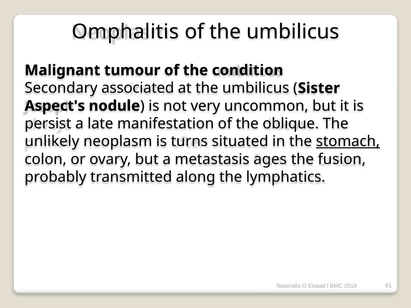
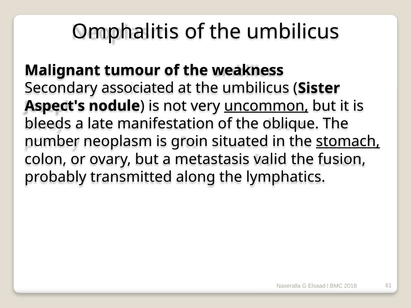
condition: condition -> weakness (248, 70)
uncommon underline: none -> present (266, 106)
persist: persist -> bleeds (48, 124)
unlikely: unlikely -> number (52, 142)
turns: turns -> groin (189, 142)
ages: ages -> valid (270, 159)
